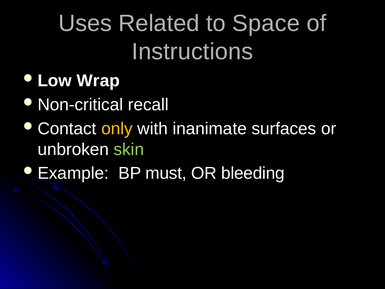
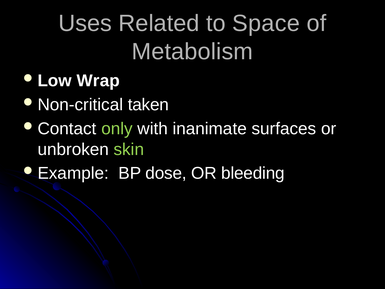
Instructions: Instructions -> Metabolism (192, 51)
recall: recall -> taken (148, 105)
only colour: yellow -> light green (117, 129)
must: must -> dose (166, 173)
